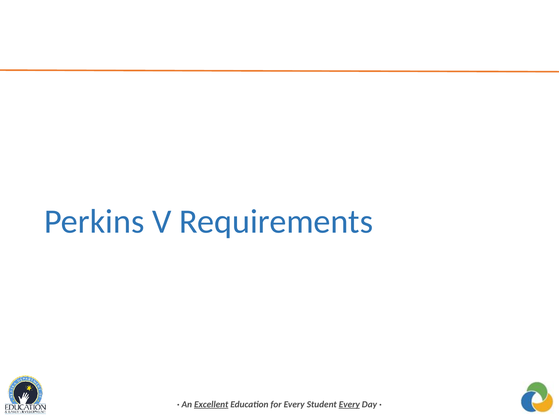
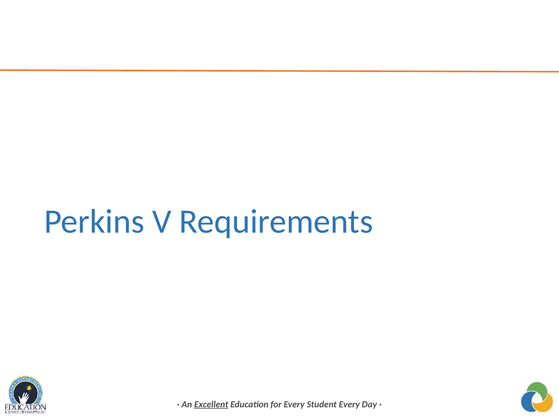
Every underline: present -> none (349, 405)
